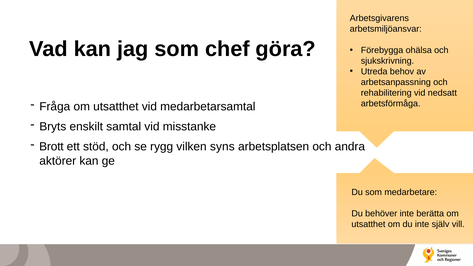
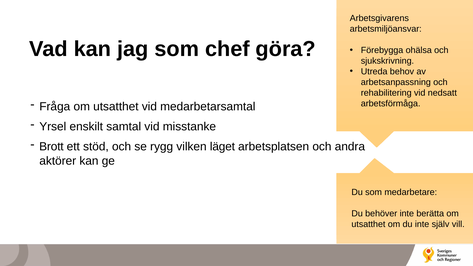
Bryts: Bryts -> Yrsel (53, 127)
syns: syns -> läget (222, 147)
